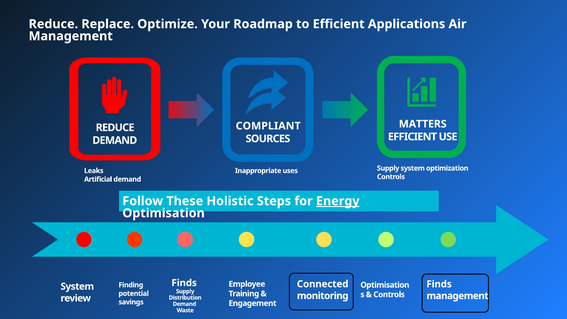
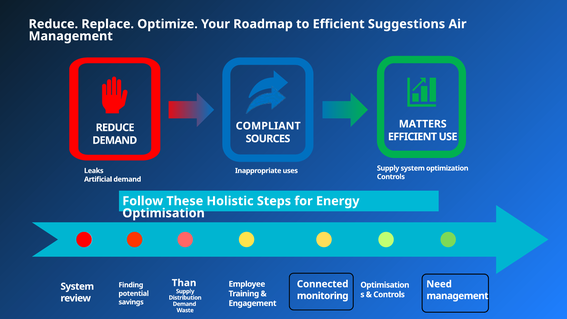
Applications: Applications -> Suggestions (407, 24)
Energy underline: present -> none (338, 201)
Finds: Finds -> Than (184, 283)
Finds: Finds -> Need (439, 284)
